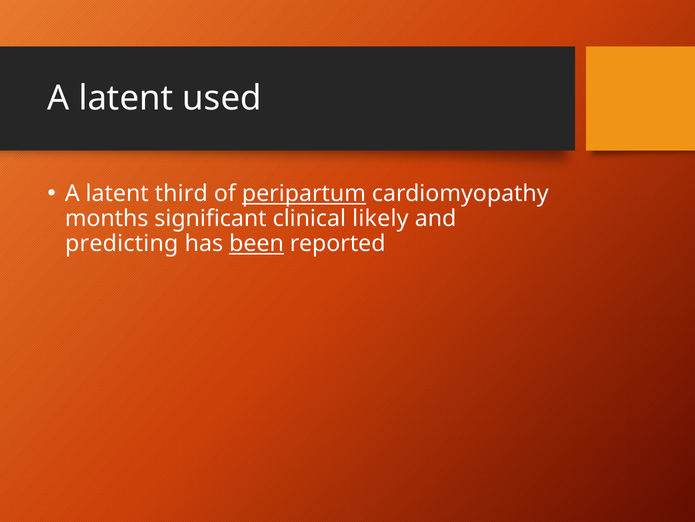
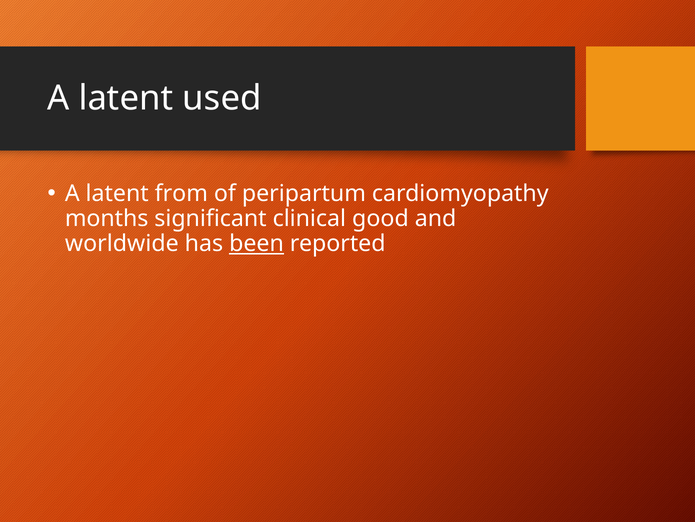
third: third -> from (181, 193)
peripartum underline: present -> none (304, 193)
likely: likely -> good (380, 218)
predicting: predicting -> worldwide (122, 243)
